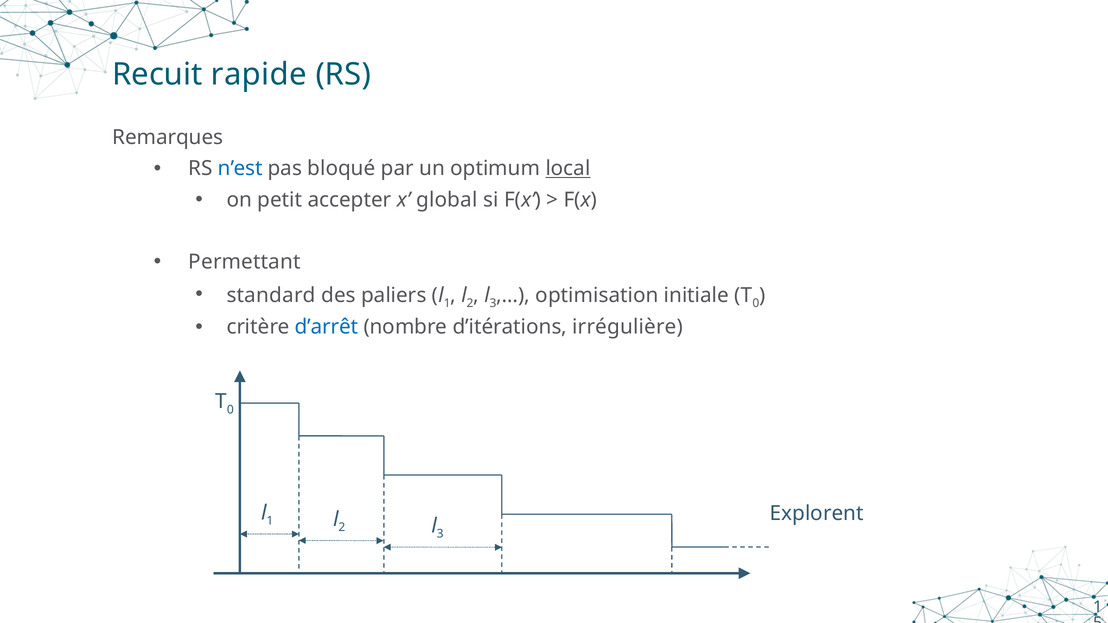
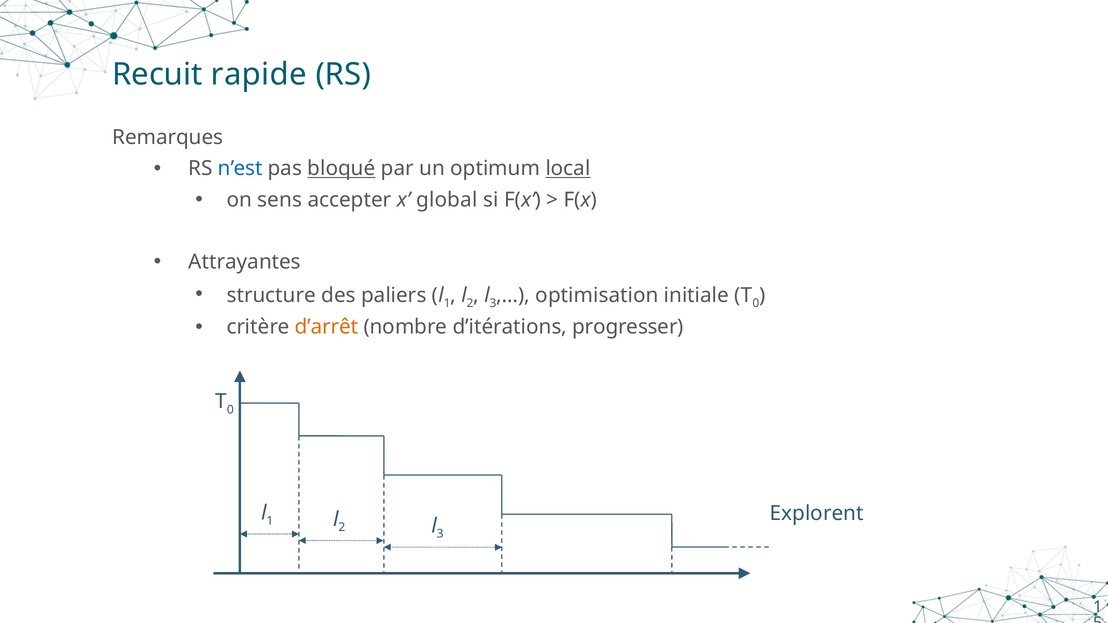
bloqué underline: none -> present (341, 169)
petit: petit -> sens (280, 200)
Permettant: Permettant -> Attrayantes (245, 262)
standard: standard -> structure (271, 296)
d’arrêt colour: blue -> orange (327, 327)
irrégulière: irrégulière -> progresser (628, 327)
